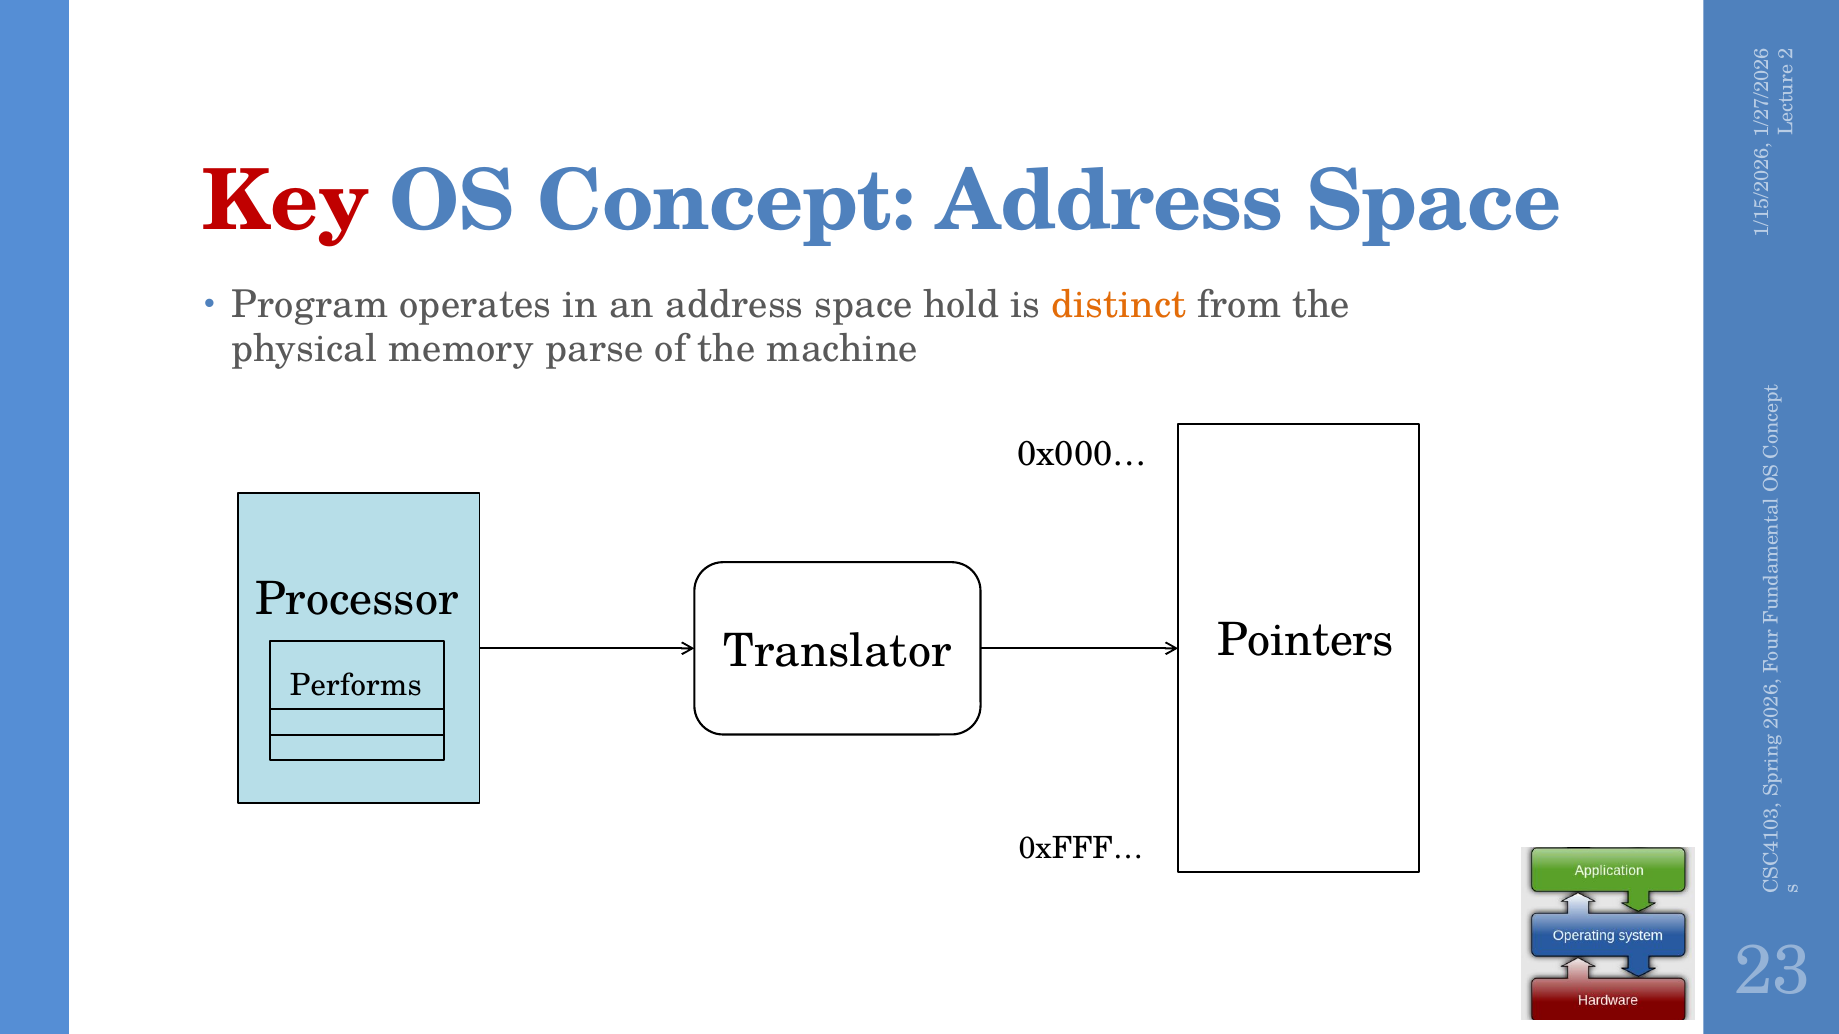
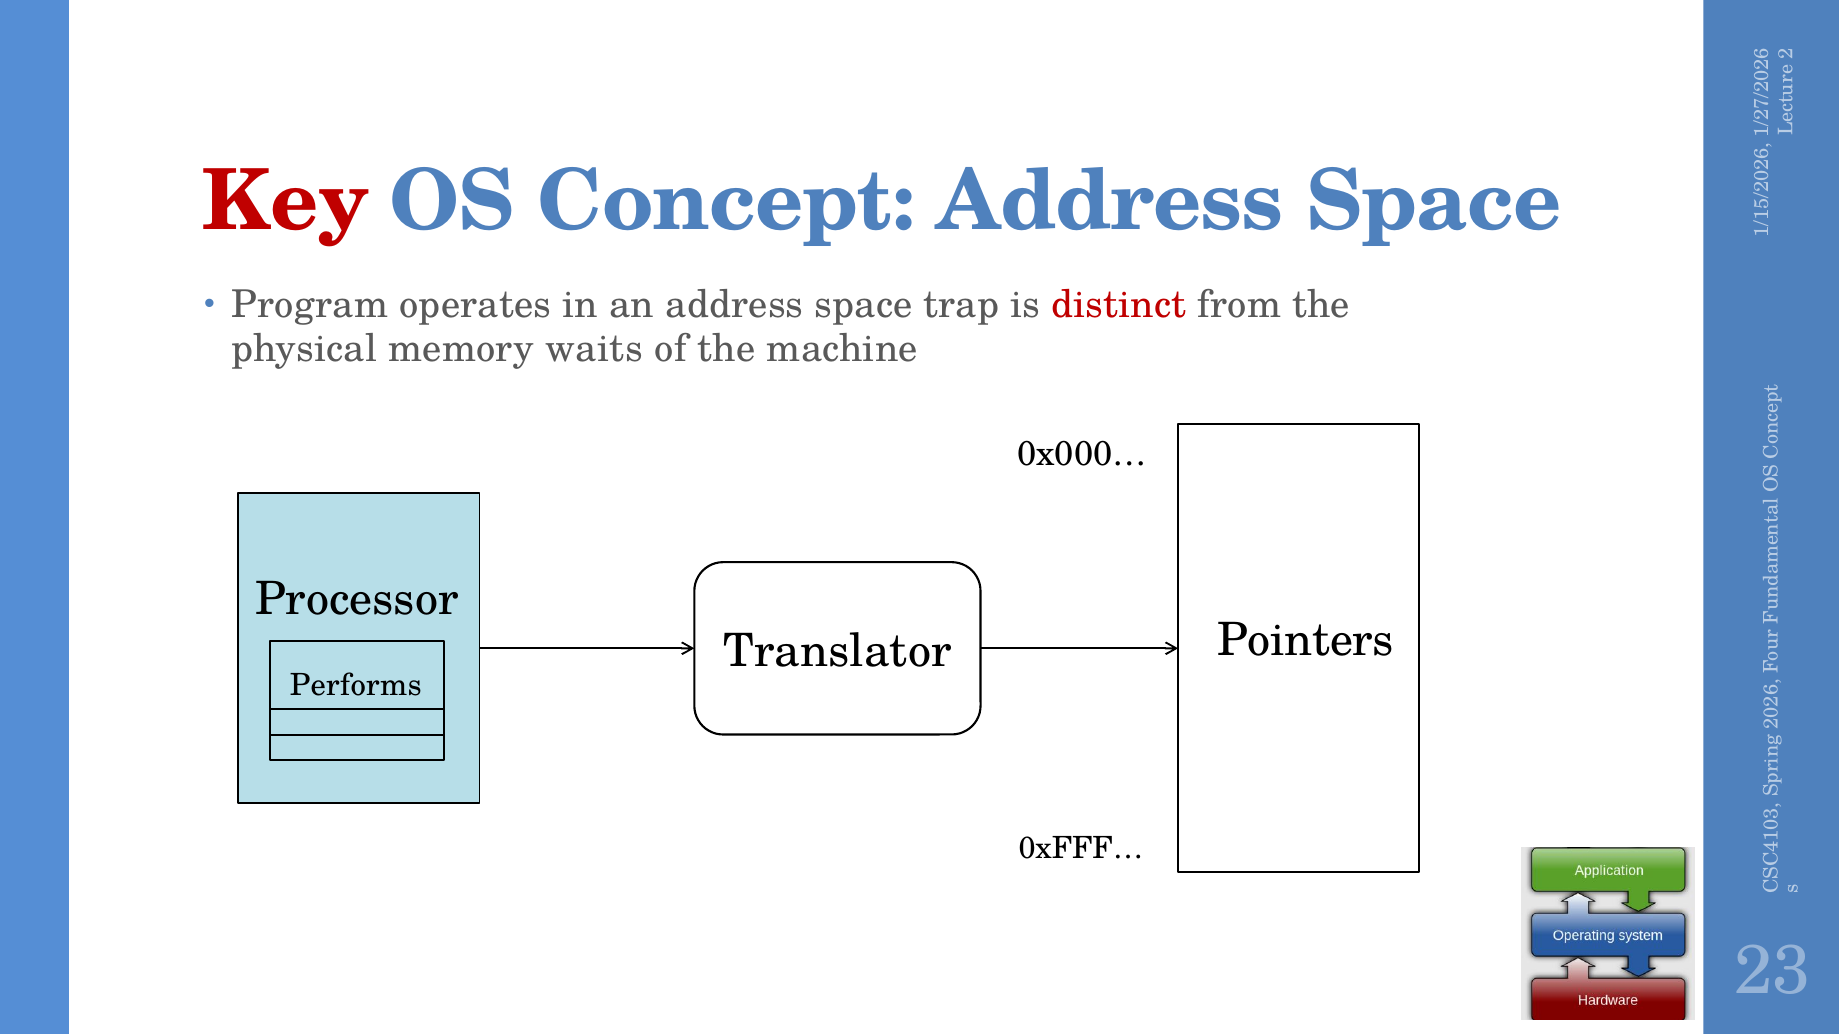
hold: hold -> trap (961, 305)
distinct colour: orange -> red (1119, 305)
parse: parse -> waits (594, 349)
